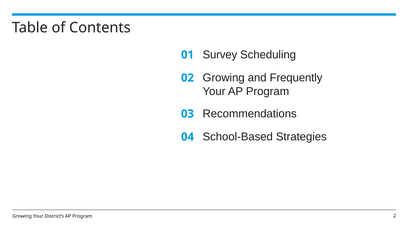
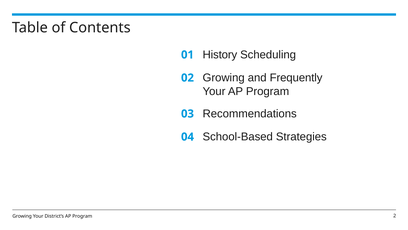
Survey: Survey -> History (220, 55)
